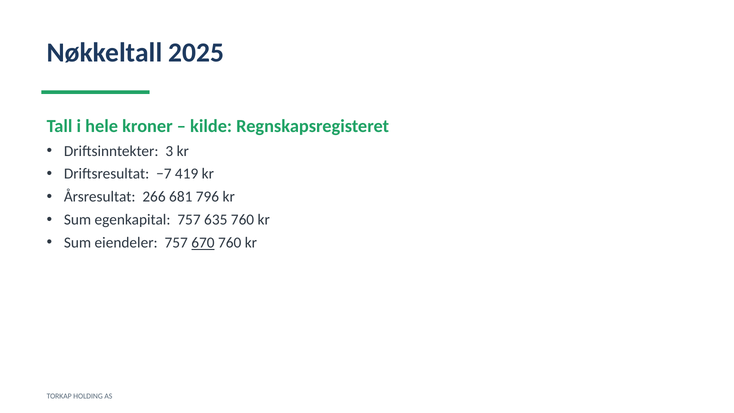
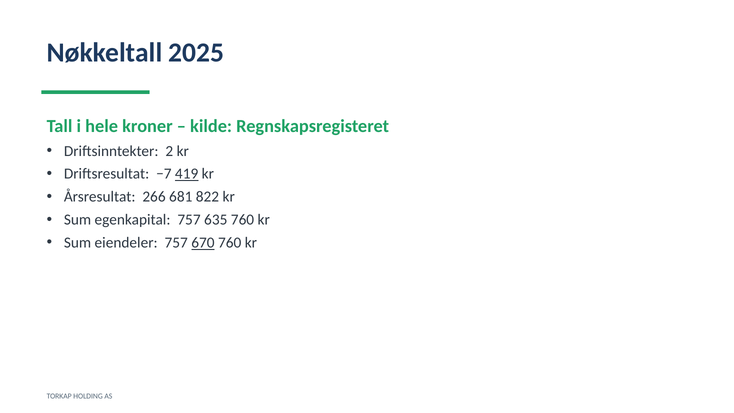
3: 3 -> 2 (169, 151)
419 underline: none -> present (187, 174)
796: 796 -> 822 (207, 197)
